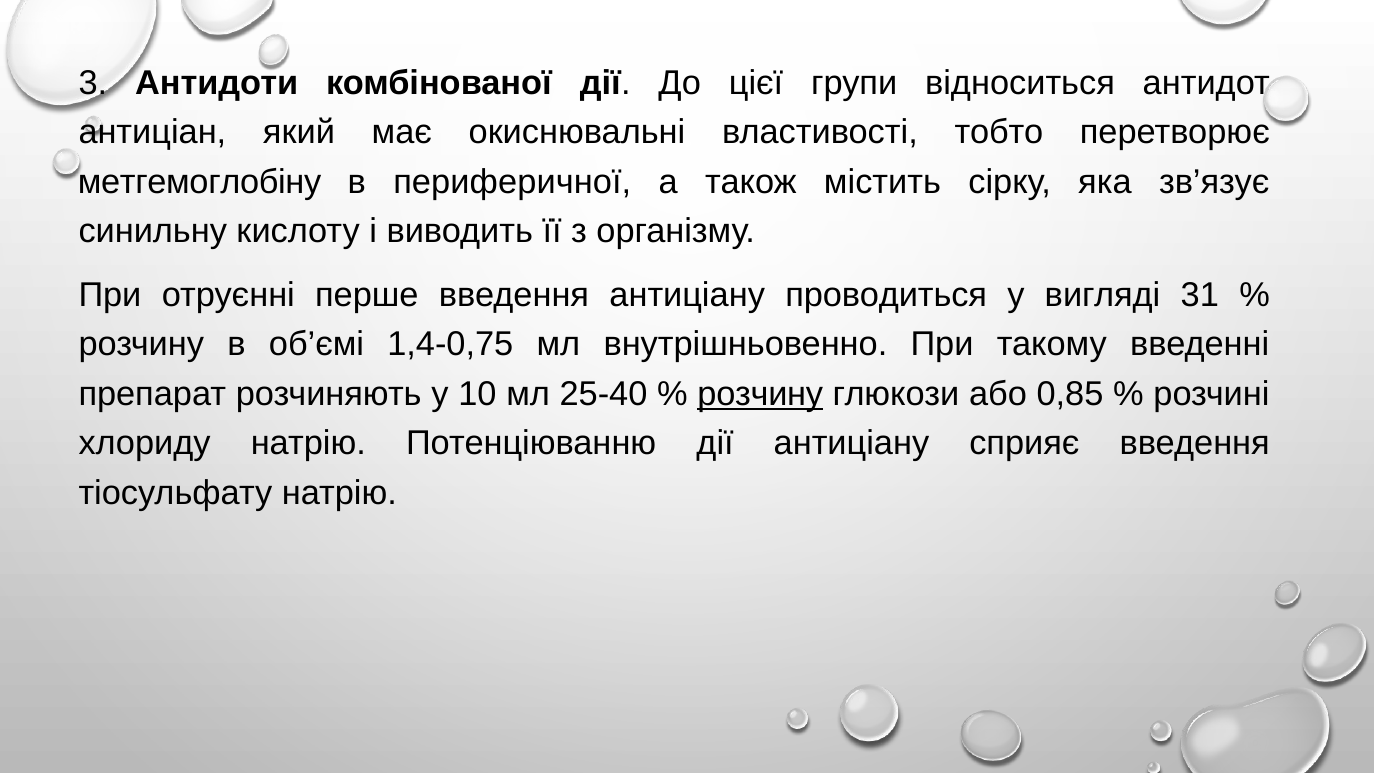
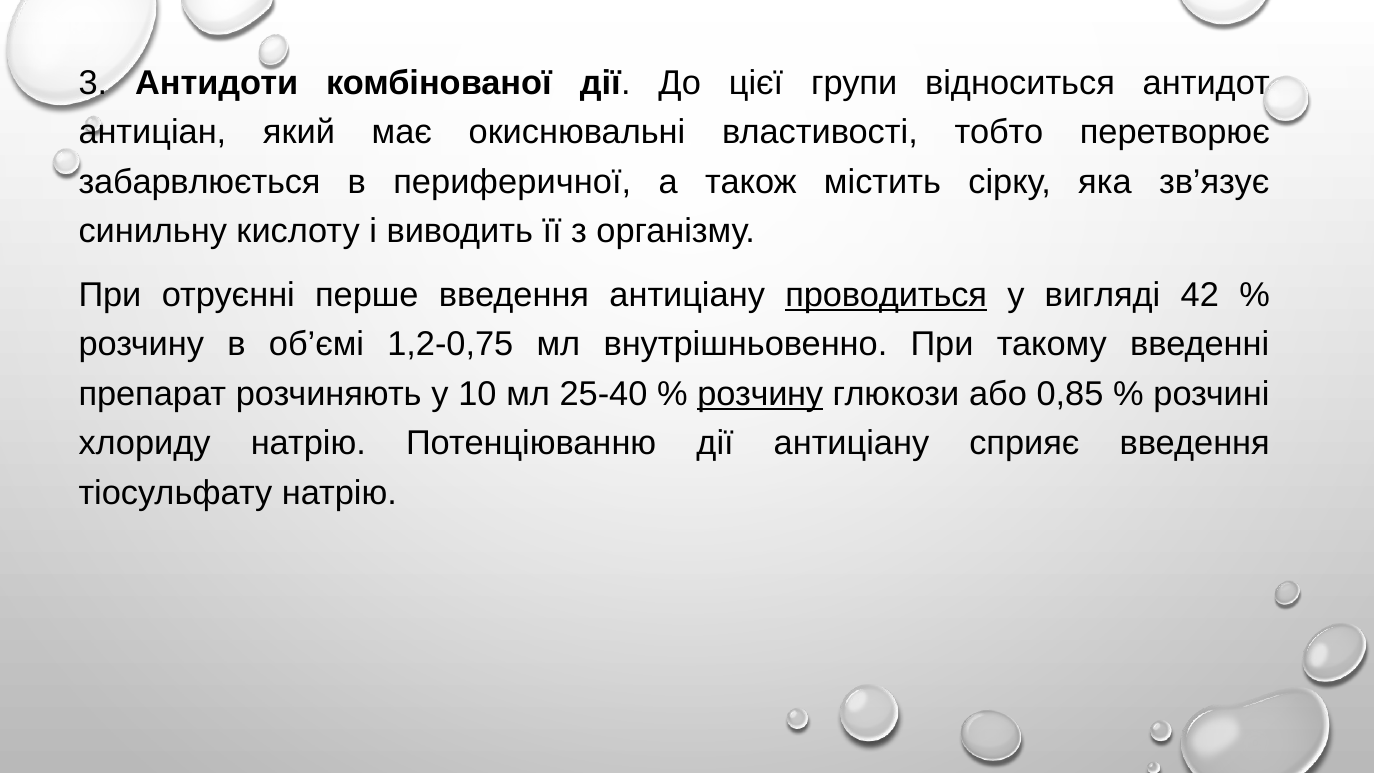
метгемоглобіну: метгемоглобіну -> забарвлюється (199, 182)
проводиться underline: none -> present (886, 295)
31: 31 -> 42 (1200, 295)
1,4-0,75: 1,4-0,75 -> 1,2-0,75 (450, 345)
